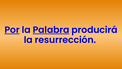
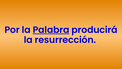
Por underline: present -> none (12, 30)
